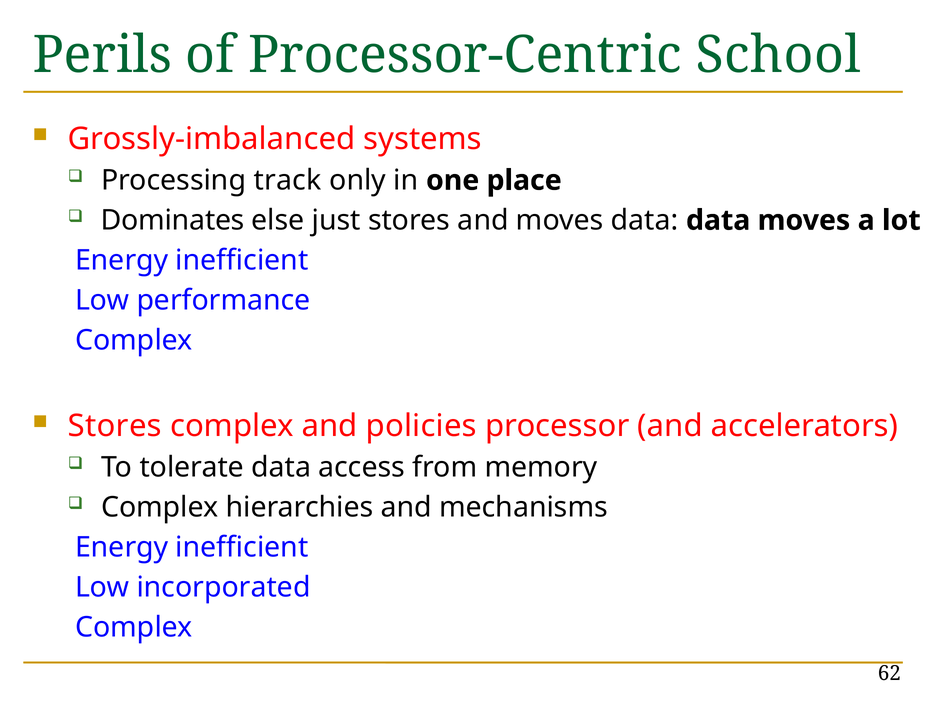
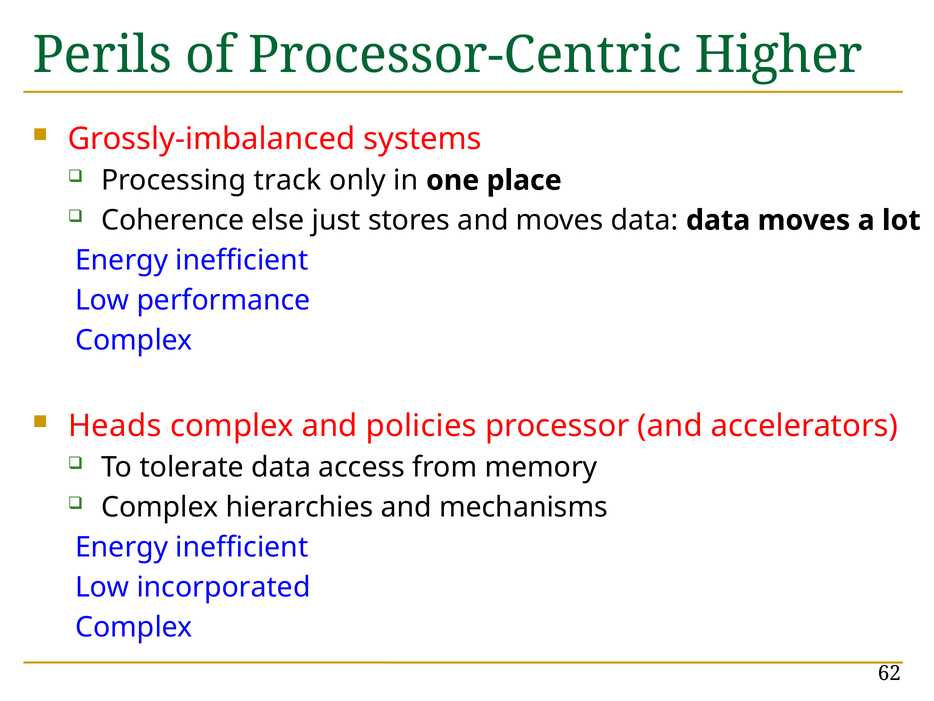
School: School -> Higher (779, 55)
Dominates: Dominates -> Coherence (173, 220)
Stores: Stores -> Heads (115, 426)
